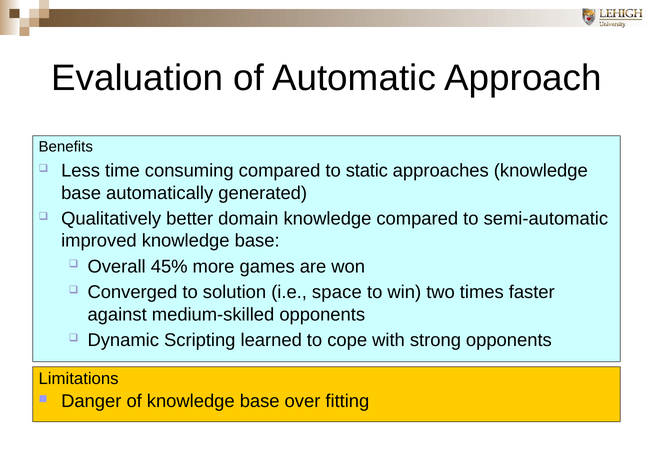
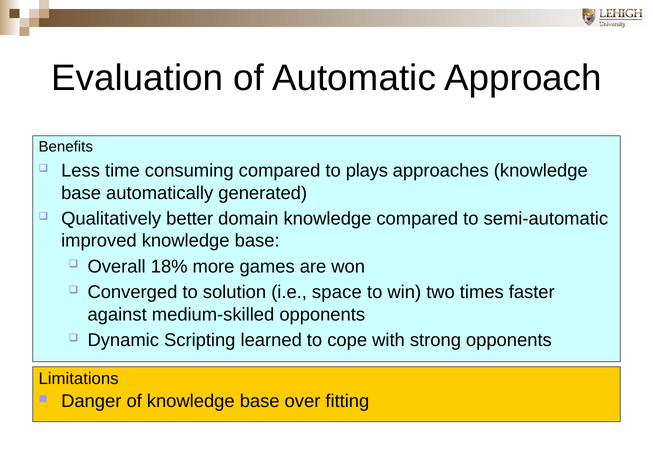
static: static -> plays (367, 171)
45%: 45% -> 18% (169, 267)
